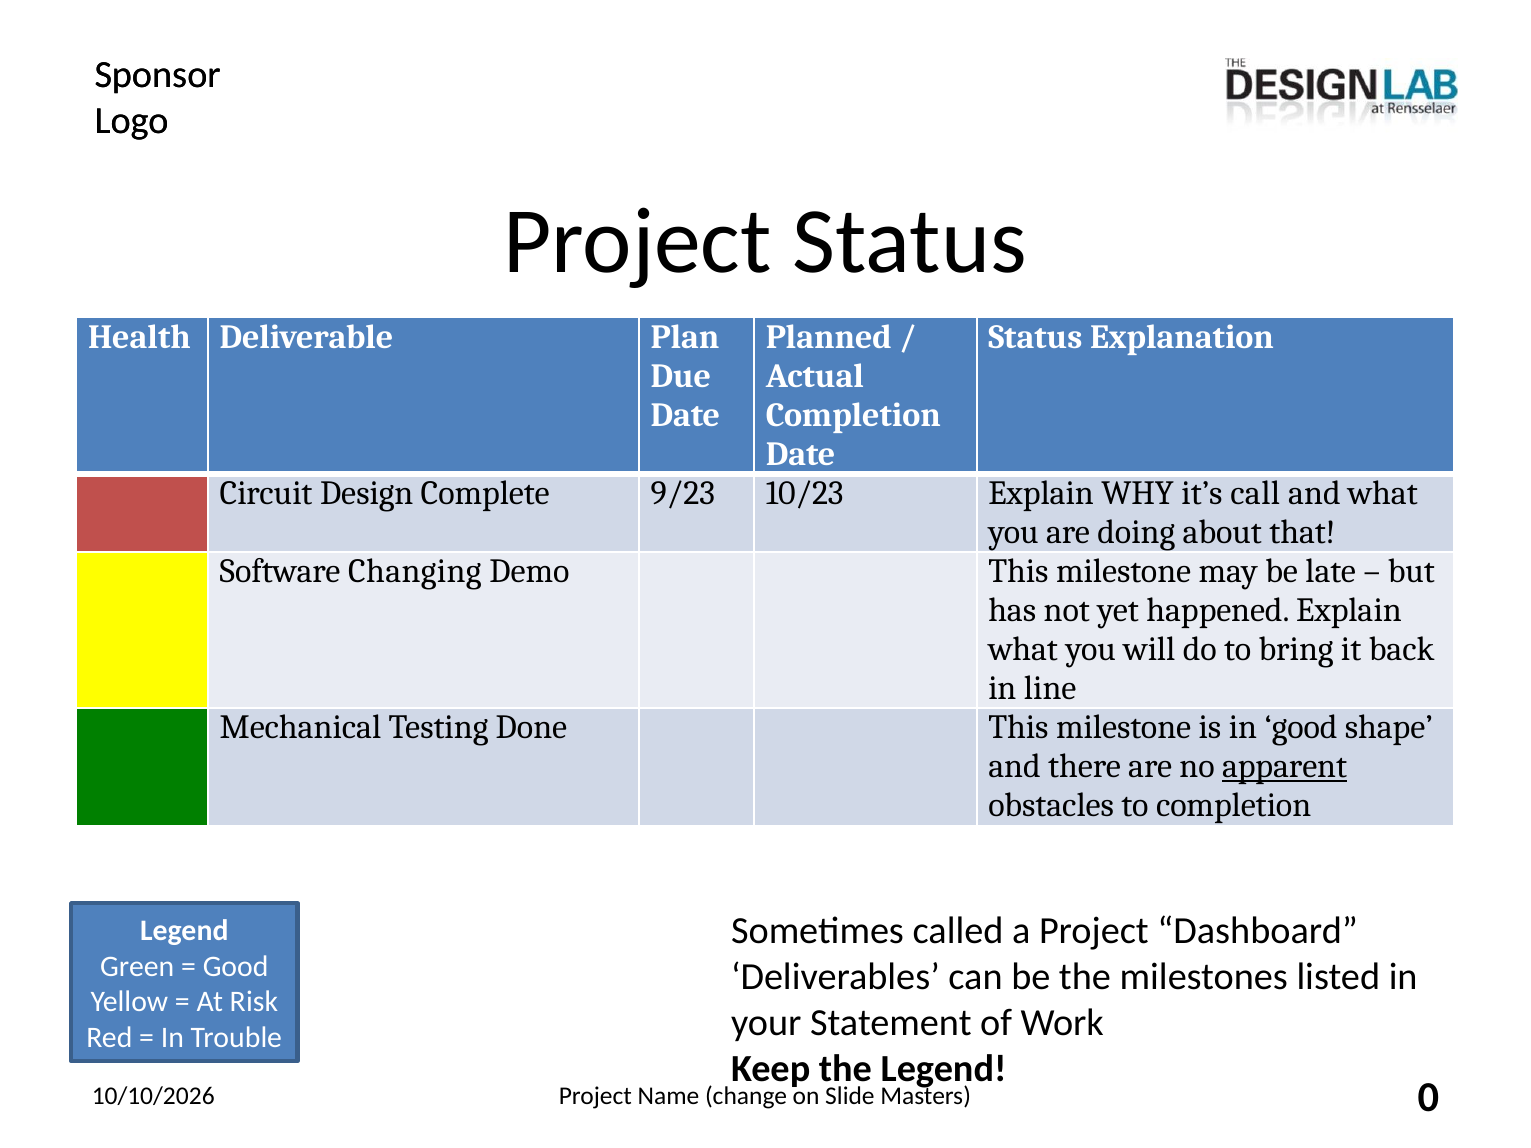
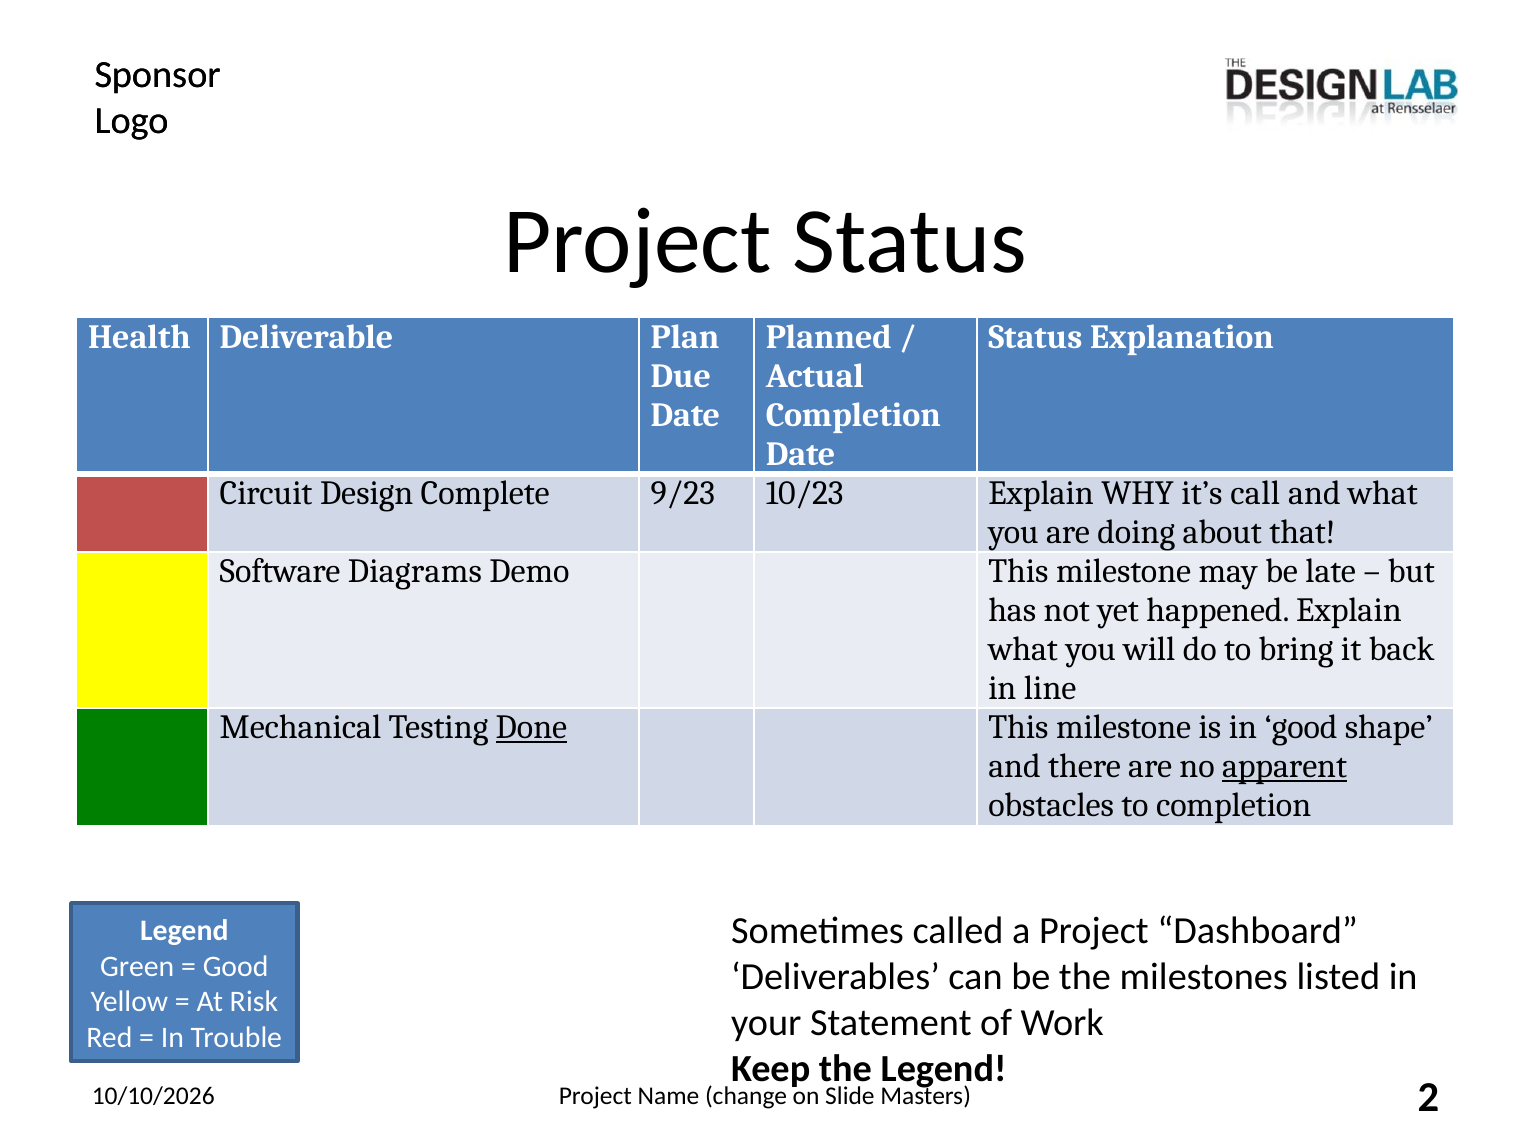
Changing: Changing -> Diagrams (415, 572)
Done underline: none -> present (531, 728)
0: 0 -> 2 (1428, 1097)
